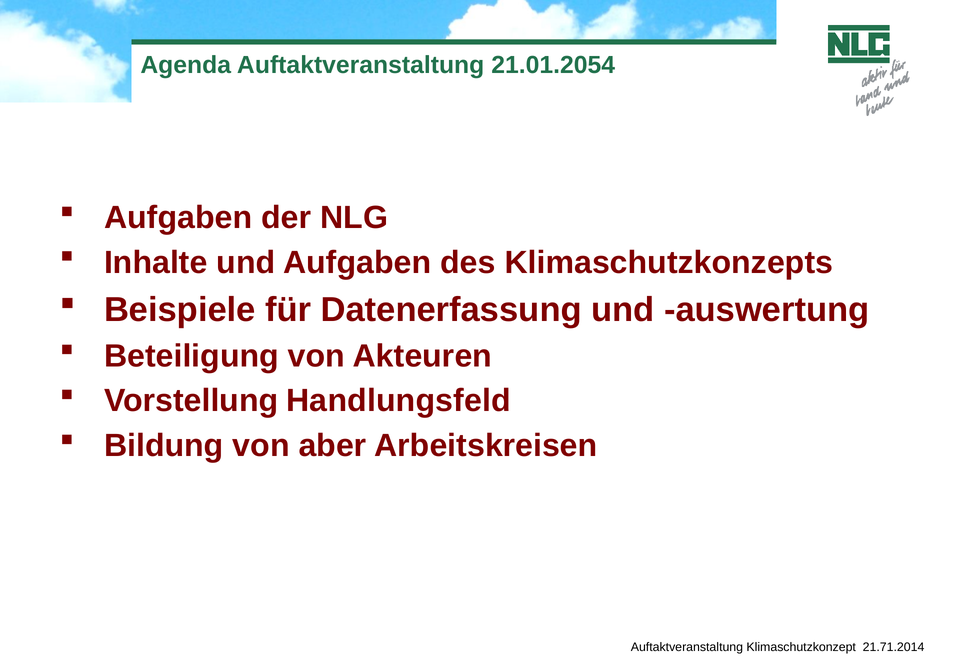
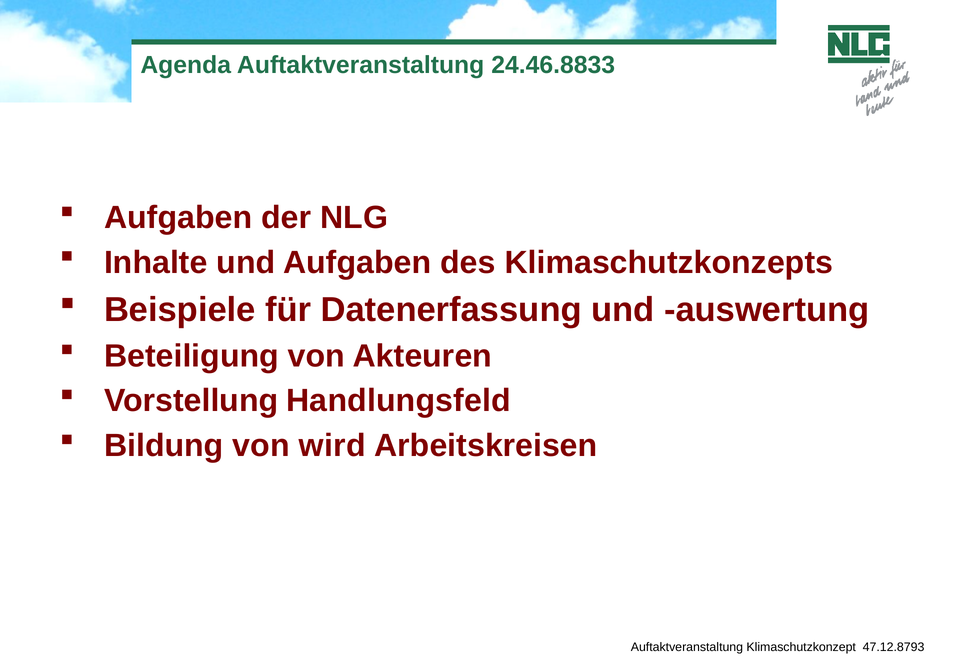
21.01.2054: 21.01.2054 -> 24.46.8833 (553, 65)
aber: aber -> wird (332, 446)
21.71.2014: 21.71.2014 -> 47.12.8793 (894, 648)
